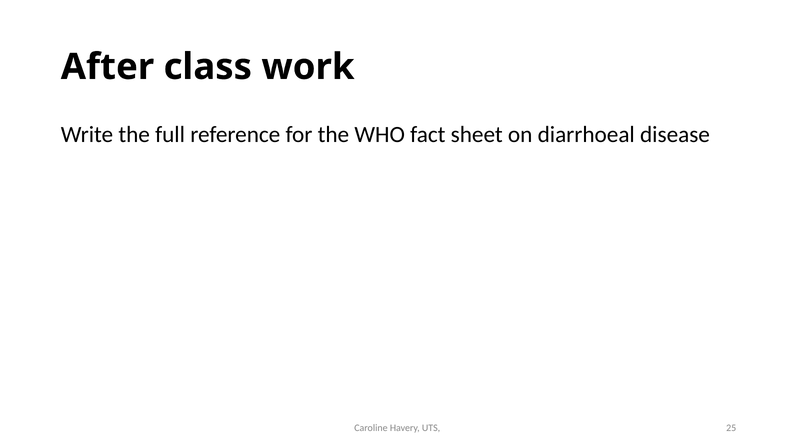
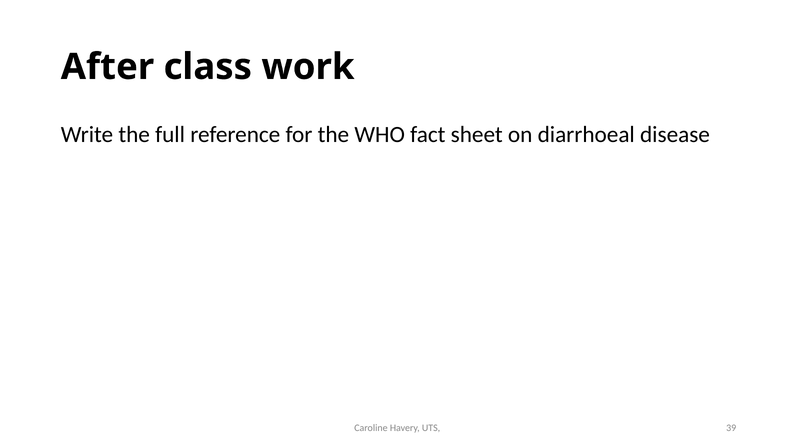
25: 25 -> 39 (731, 428)
